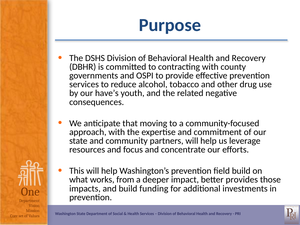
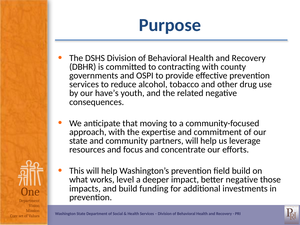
from: from -> level (125, 180)
better provides: provides -> negative (242, 180)
